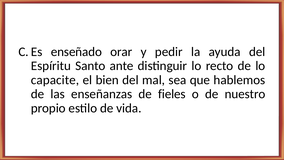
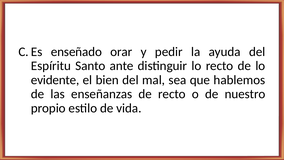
capacite: capacite -> evidente (55, 80)
de fieles: fieles -> recto (172, 94)
